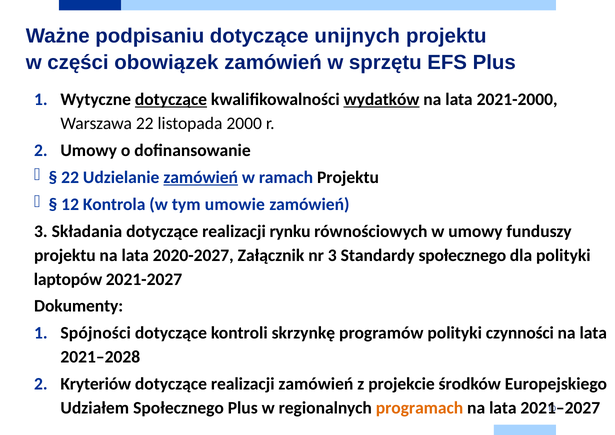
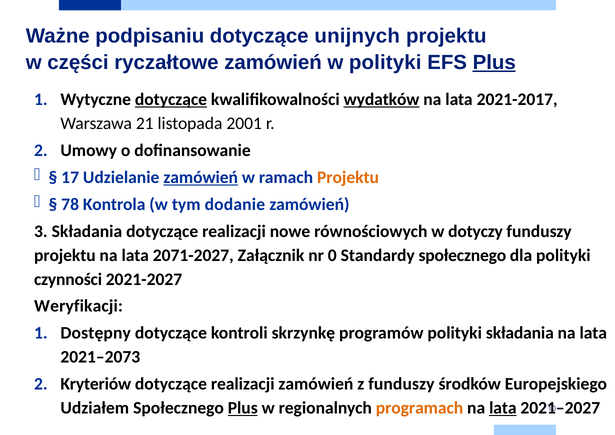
obowiązek: obowiązek -> ryczałtowe (166, 62)
w sprzętu: sprzętu -> polityki (385, 62)
Plus underline: none -> present (494, 62)
2021-2000: 2021-2000 -> 2021-2017 (517, 100)
Warszawa 22: 22 -> 21 (145, 124)
2000: 2000 -> 2001 (244, 124)
22: 22 -> 17 (70, 177)
Projektu colour: black -> orange (348, 177)
12: 12 -> 78 (70, 204)
umowie: umowie -> dodanie (235, 204)
rynku: rynku -> nowe (290, 231)
w umowy: umowy -> dotyczy (476, 231)
2020-2027: 2020-2027 -> 2071-2027 (193, 255)
nr 3: 3 -> 0 (332, 255)
laptopów: laptopów -> czynności (68, 279)
Dokumenty: Dokumenty -> Weryfikacji (78, 306)
Spójności: Spójności -> Dostępny (96, 333)
polityki czynności: czynności -> składania (520, 333)
2021–2028: 2021–2028 -> 2021–2073 (100, 357)
z projekcie: projekcie -> funduszy (401, 384)
Plus underline: none -> present (243, 408)
lata underline: none -> present (503, 408)
